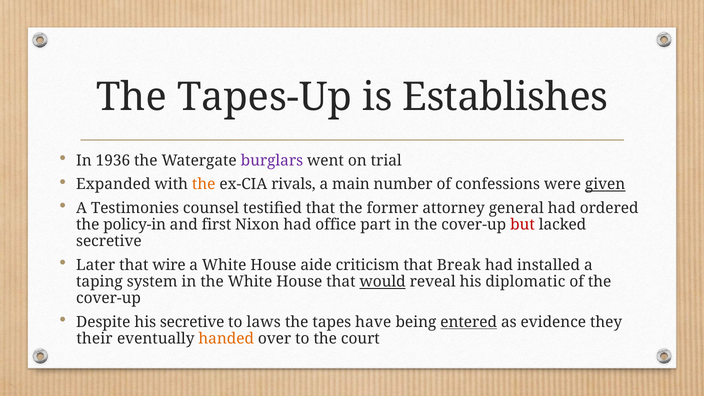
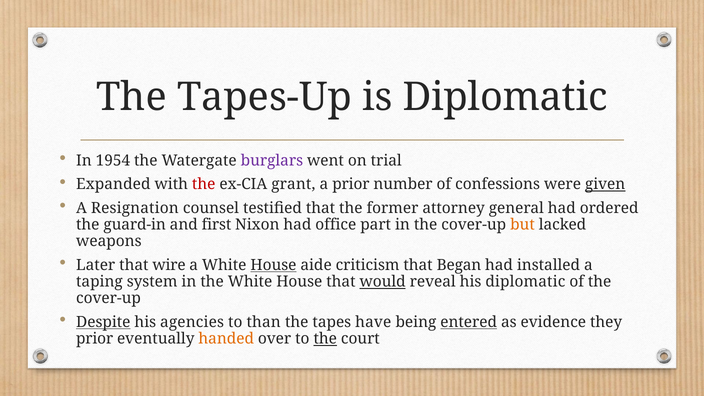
is Establishes: Establishes -> Diplomatic (505, 97)
1936: 1936 -> 1954 (113, 161)
the colour: orange -> red (204, 184)
rivals: rivals -> grant (293, 184)
a main: main -> prior (351, 184)
Testimonies: Testimonies -> Resignation (135, 208)
policy-in: policy-in -> guard-in (135, 225)
but colour: red -> orange (522, 225)
secretive: secretive -> weapons (109, 241)
House underline: none -> present (273, 265)
Break: Break -> Began (459, 265)
Despite underline: none -> present (103, 322)
his secretive: secretive -> agencies (192, 322)
laws: laws -> than (264, 322)
their: their -> prior (95, 339)
the underline: none -> present (325, 339)
